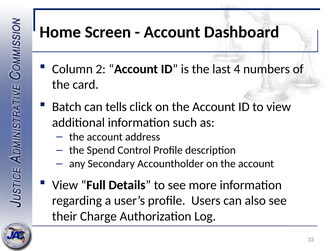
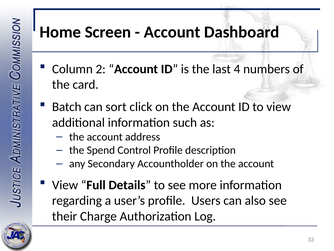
tells: tells -> sort (116, 107)
